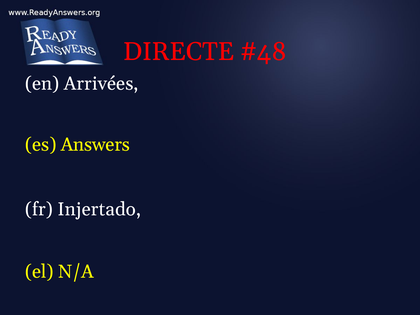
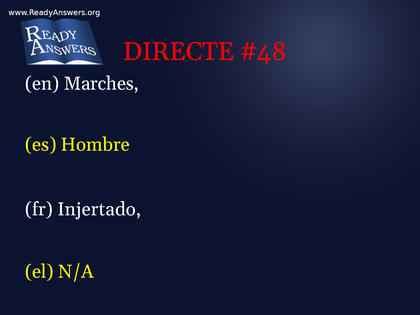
Arrivées: Arrivées -> Marches (101, 84)
Answers: Answers -> Hombre (95, 145)
